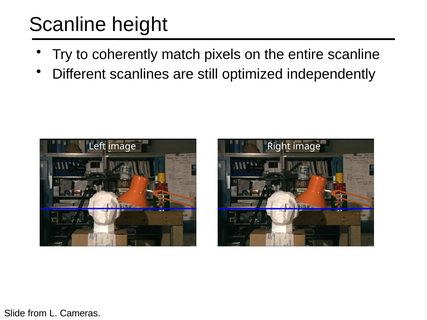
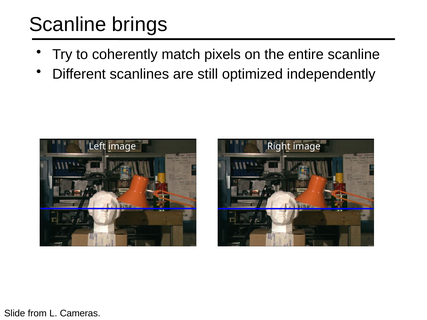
height: height -> brings (140, 25)
